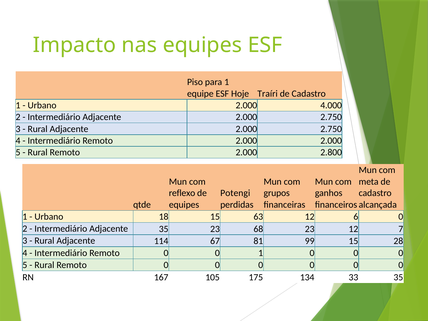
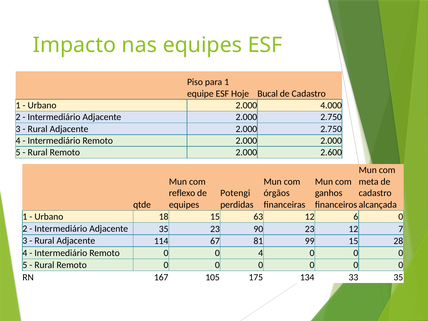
Traíri: Traíri -> Bucal (268, 94)
2.800: 2.800 -> 2.600 (331, 152)
grupos: grupos -> órgãos (277, 193)
68: 68 -> 90 (258, 229)
0 1: 1 -> 4 (261, 253)
